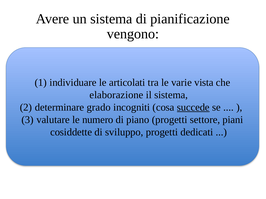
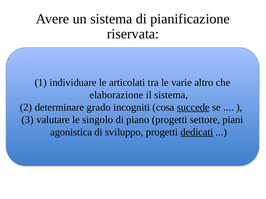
vengono: vengono -> riservata (133, 34)
vista: vista -> altro (204, 83)
numero: numero -> singolo (98, 120)
cosiddette: cosiddette -> agonistica (71, 132)
dedicati underline: none -> present (197, 132)
